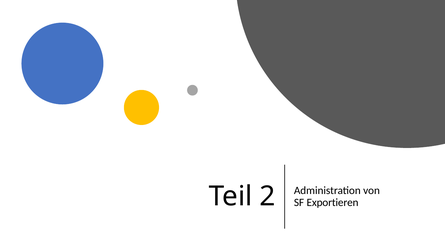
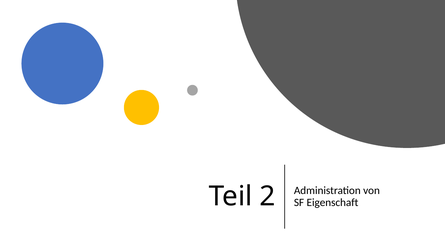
Exportieren: Exportieren -> Eigenschaft (333, 203)
